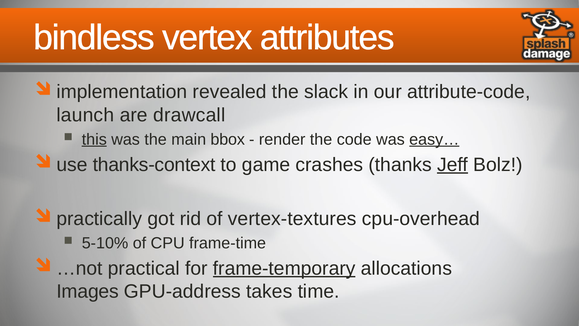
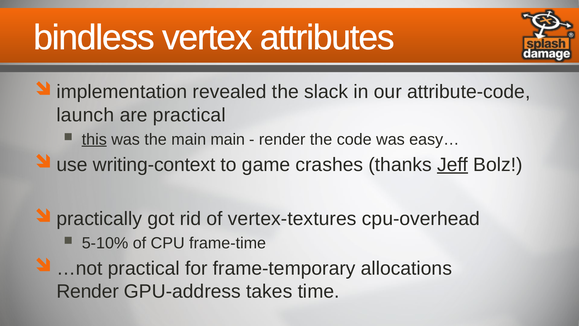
are drawcall: drawcall -> practical (189, 115)
main bbox: bbox -> main (228, 139)
easy… underline: present -> none (434, 139)
thanks-context: thanks-context -> writing-context (154, 165)
frame-temporary underline: present -> none (284, 268)
Images: Images -> Render (88, 291)
